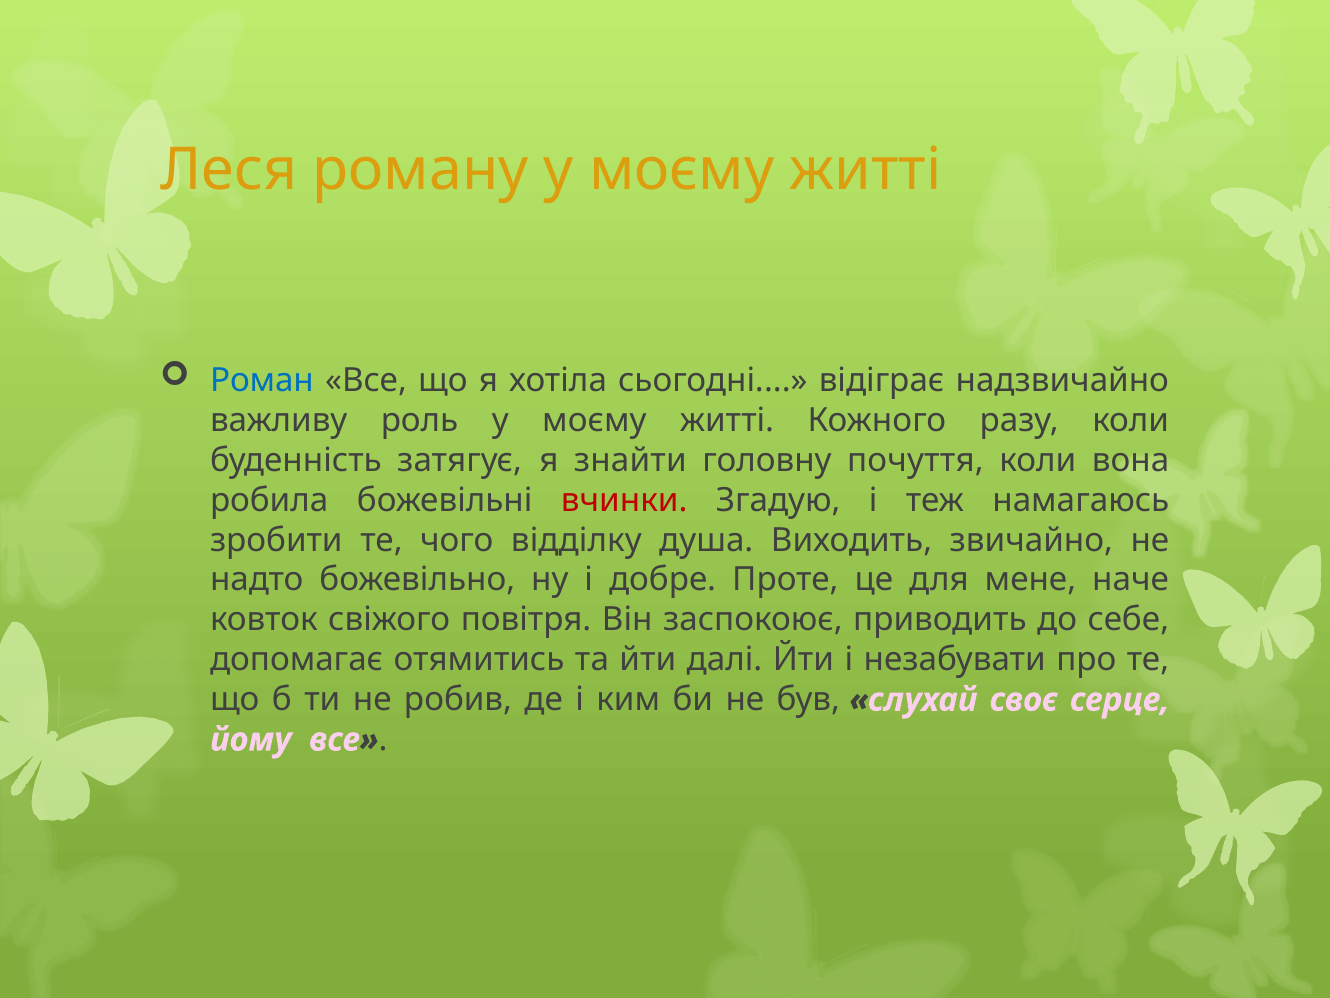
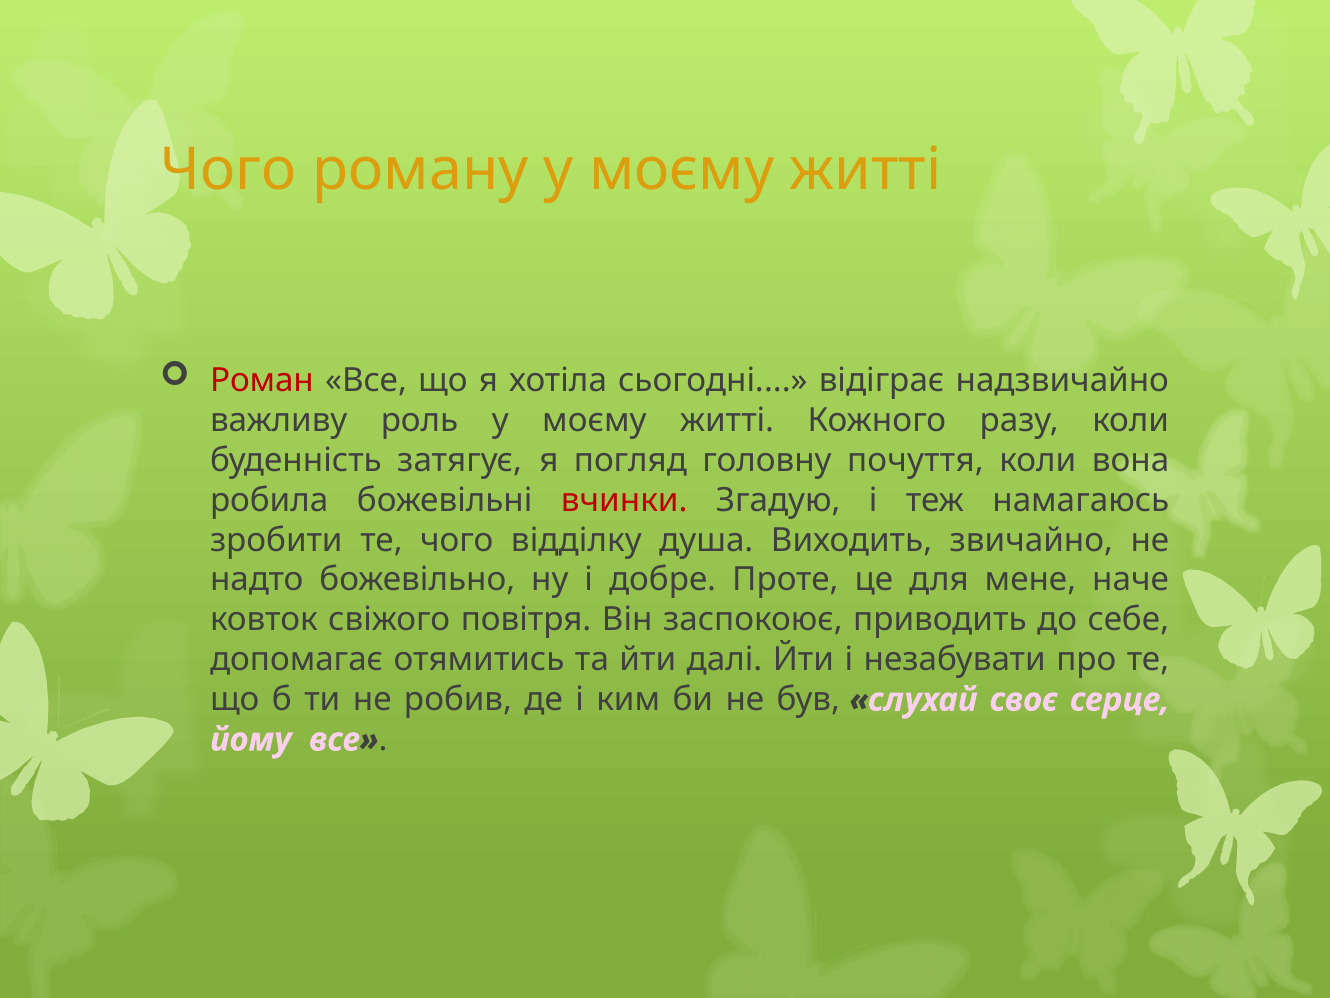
Леся: Леся -> Чого (229, 170)
Роман colour: blue -> red (262, 380)
знайти: знайти -> погляд (630, 460)
